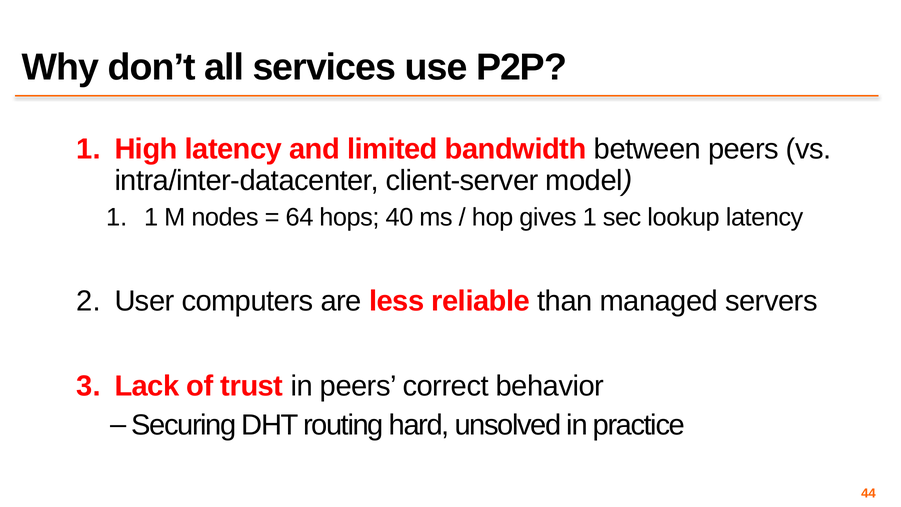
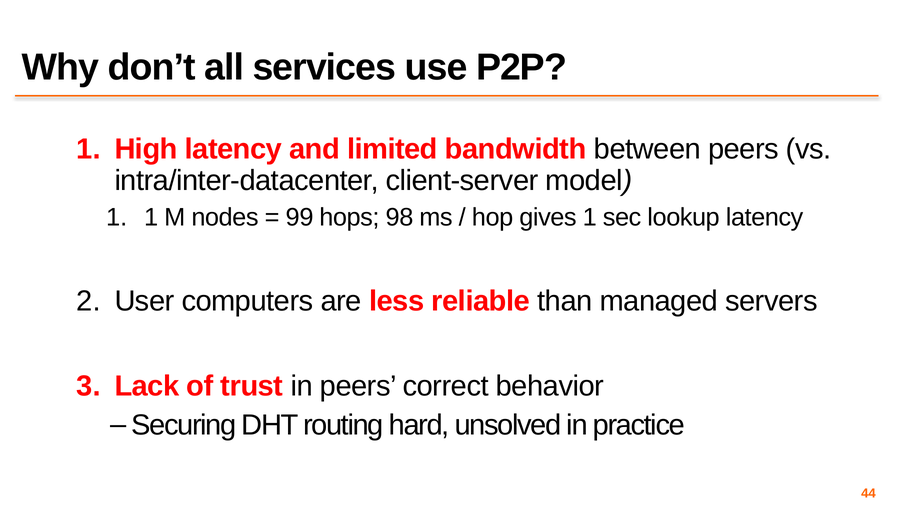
64: 64 -> 99 (300, 218)
40: 40 -> 98 (399, 218)
